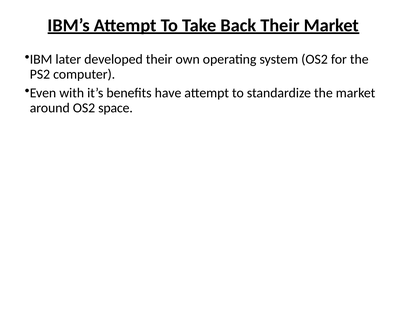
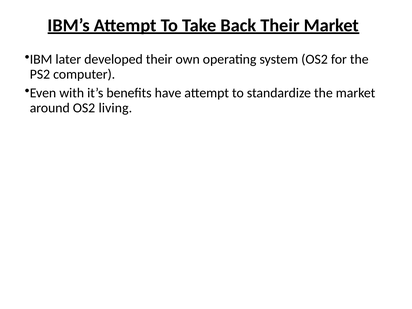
space: space -> living (115, 108)
